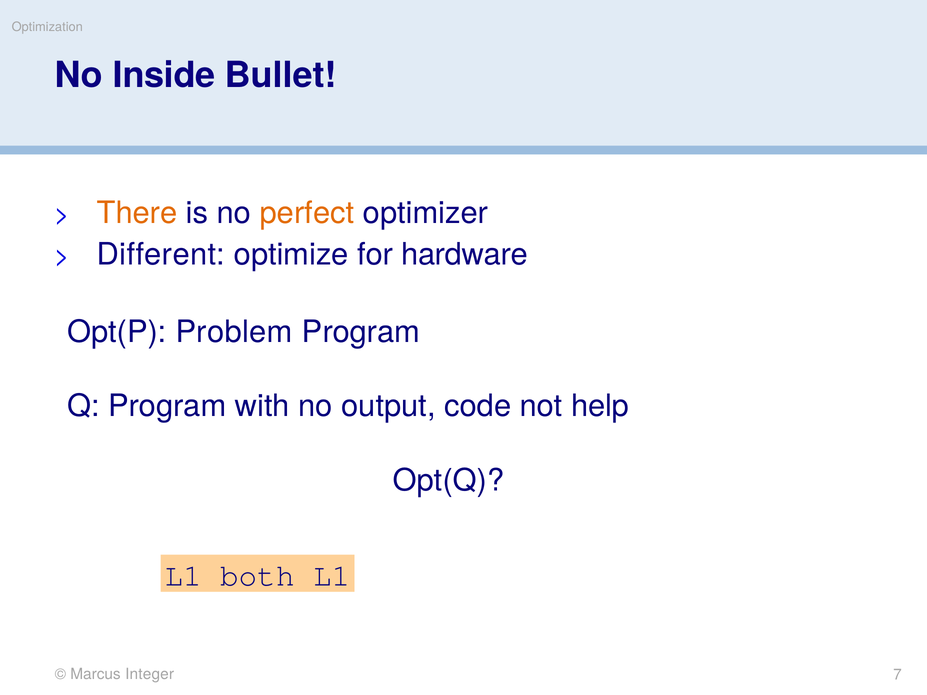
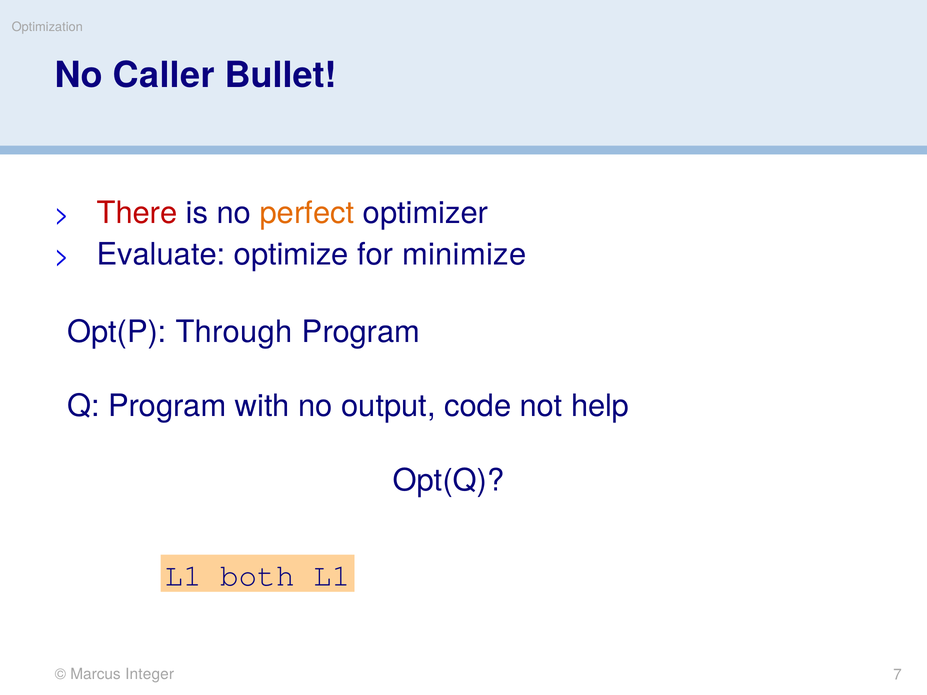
Inside: Inside -> Caller (164, 75)
There colour: orange -> red (137, 213)
Different: Different -> Evaluate (161, 255)
hardware: hardware -> minimize (464, 255)
Problem: Problem -> Through (234, 332)
